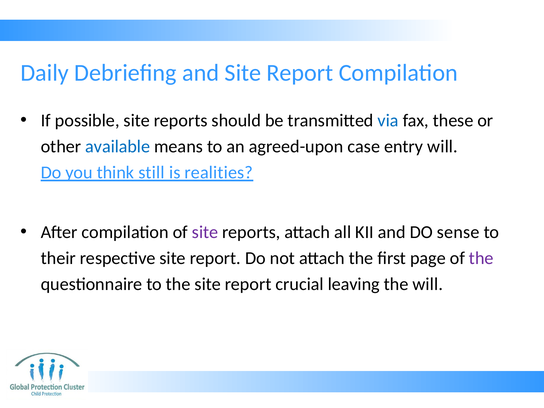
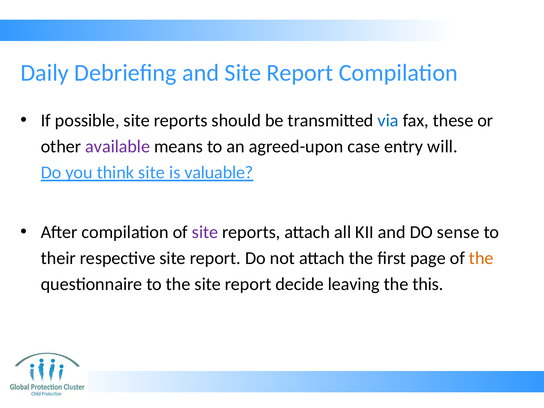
available colour: blue -> purple (118, 146)
think still: still -> site (152, 173)
realities: realities -> valuable (219, 173)
the colour: purple -> orange (481, 258)
crucial: crucial -> decide (300, 284)
the will: will -> this (428, 284)
